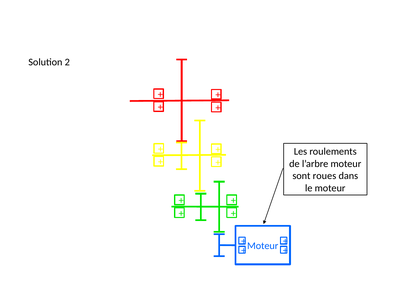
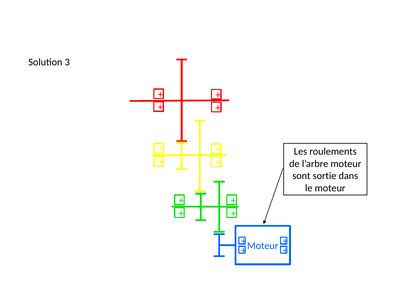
2: 2 -> 3 (67, 62)
roues: roues -> sortie (325, 176)
